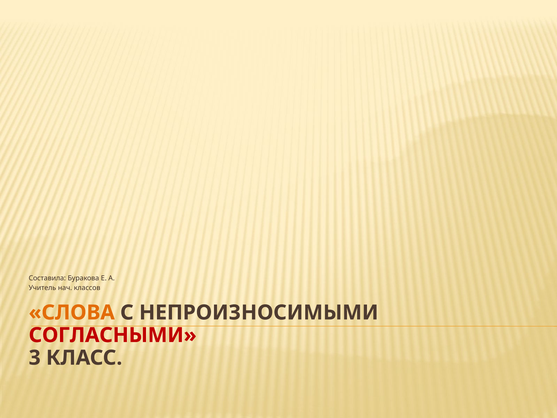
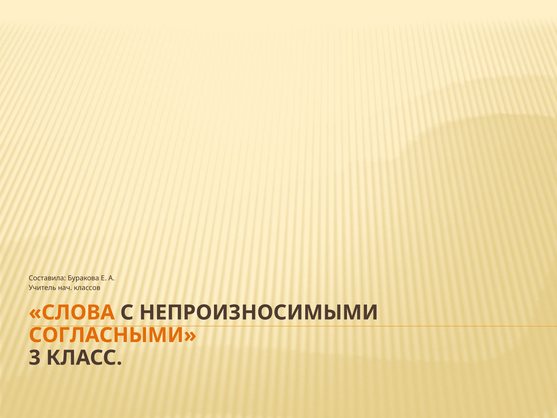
СОГЛАСНЫМИ colour: red -> orange (113, 335)
